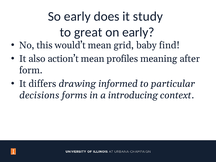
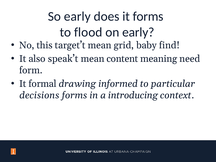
it study: study -> forms (148, 16)
great: great -> flood (88, 32)
would’t: would’t -> target’t (70, 45)
action’t: action’t -> speak’t (63, 59)
profiles: profiles -> content (122, 59)
after: after -> need (190, 59)
differs: differs -> formal (43, 84)
